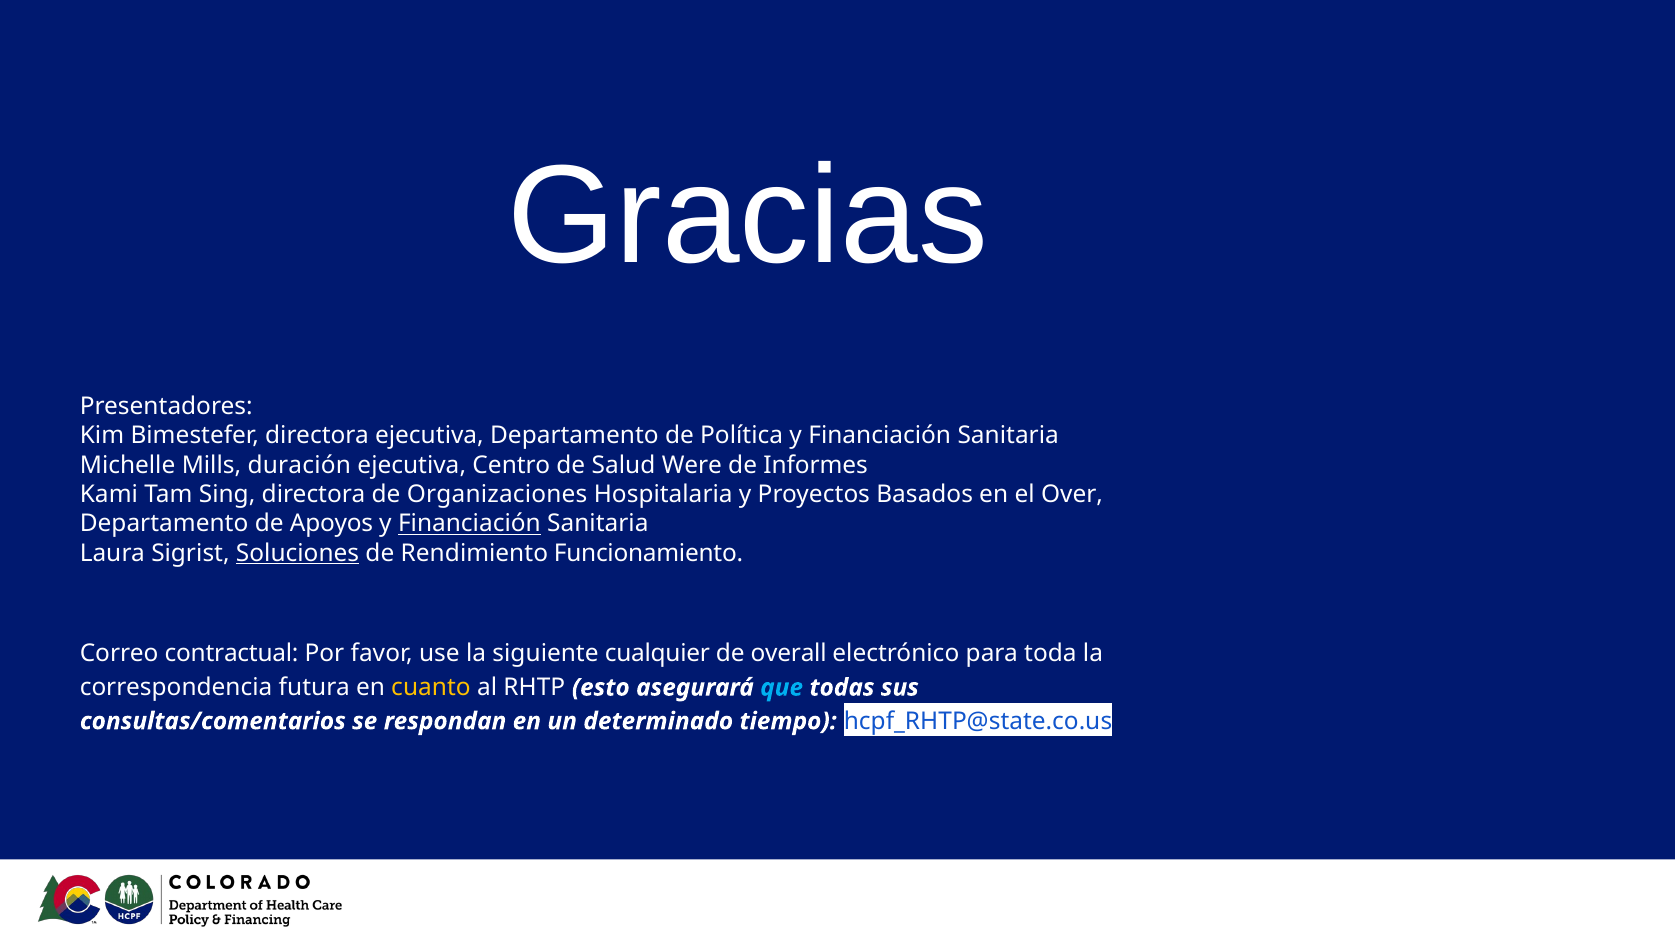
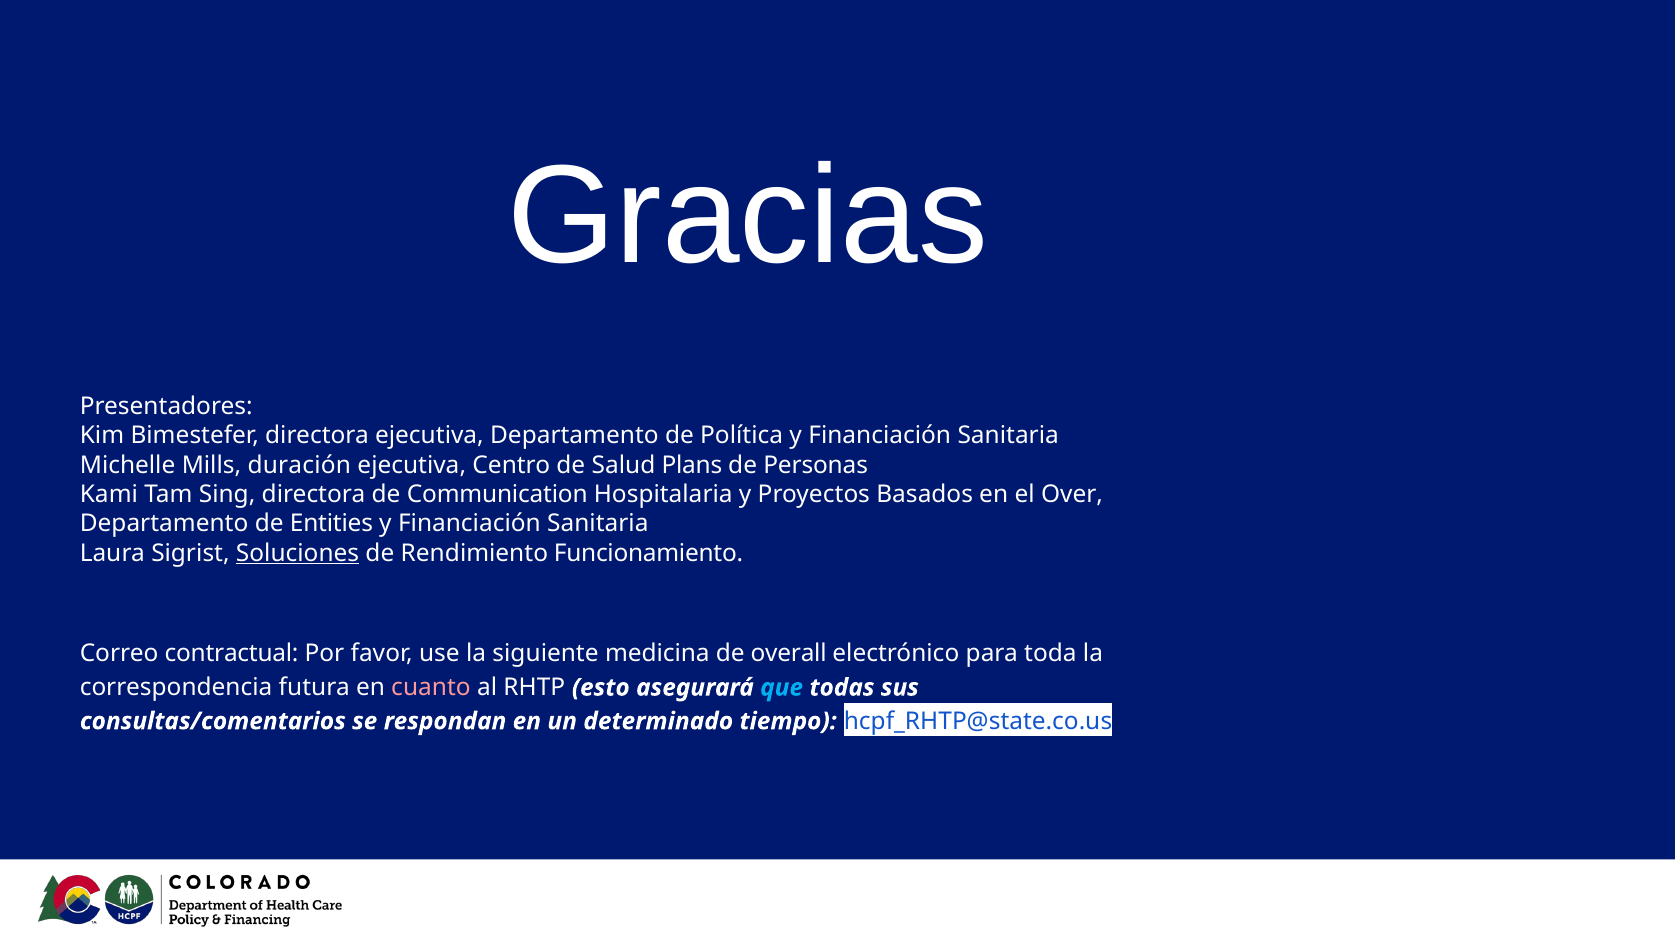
Were: Were -> Plans (692, 465)
Informes: Informes -> Personas (816, 465)
Organizaciones: Organizaciones -> Communication (497, 495)
Apoyos: Apoyos -> Entities (331, 524)
Financiación underline: present -> none (469, 524)
cualquier: cualquier -> medicina (657, 654)
cuanto colour: yellow -> pink (431, 688)
